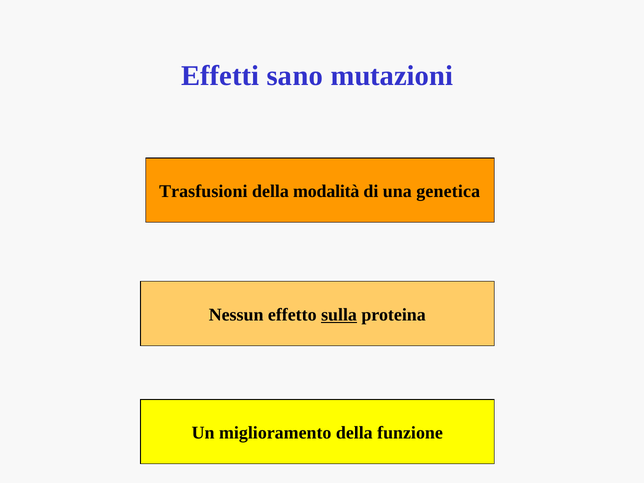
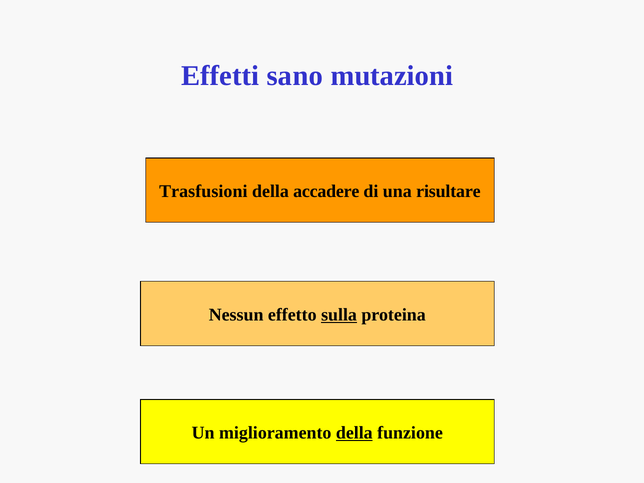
modalità: modalità -> accadere (326, 191)
genetica: genetica -> risultare (448, 191)
della underline: none -> present (354, 433)
